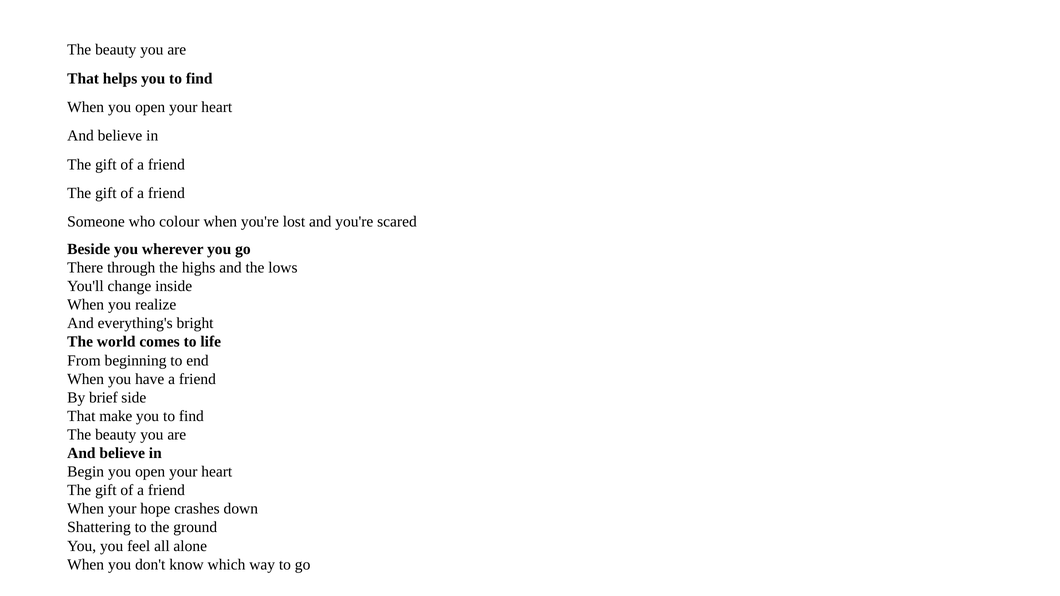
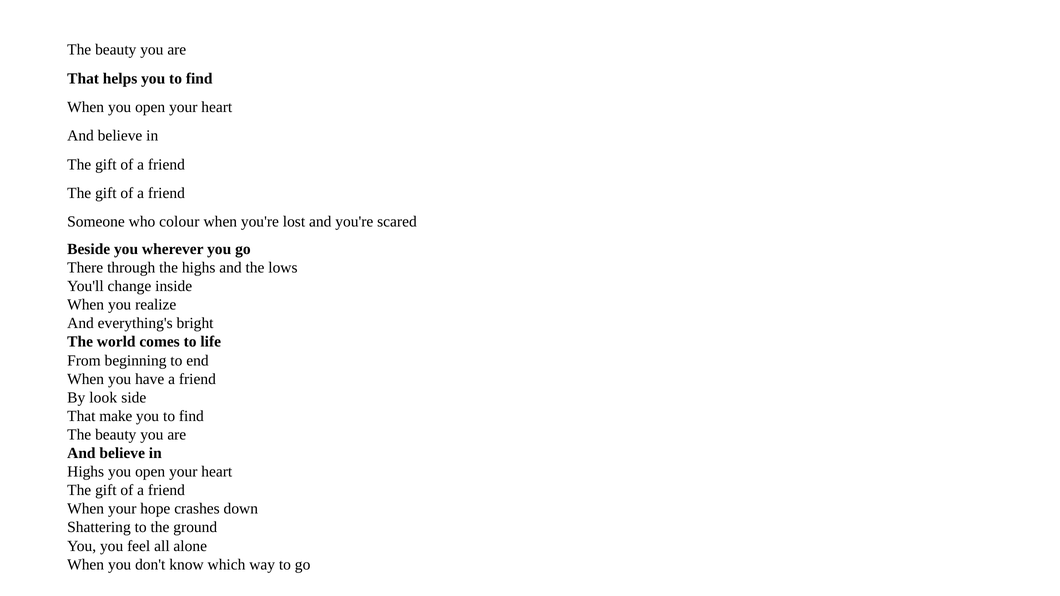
brief: brief -> look (103, 398)
Begin: Begin -> Highs (86, 472)
